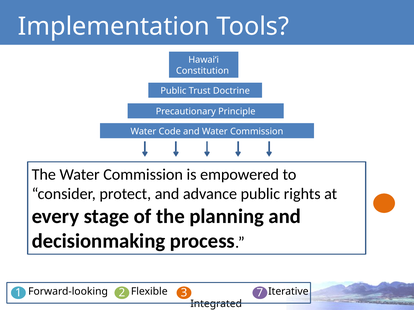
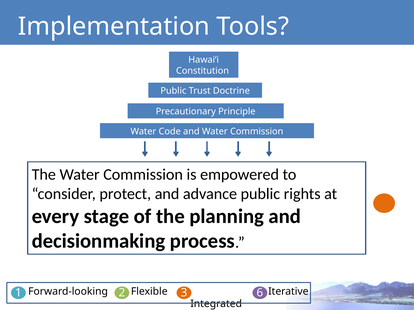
7: 7 -> 6 (260, 293)
